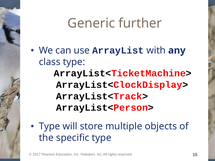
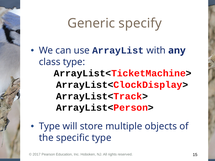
further: further -> specify (140, 23)
